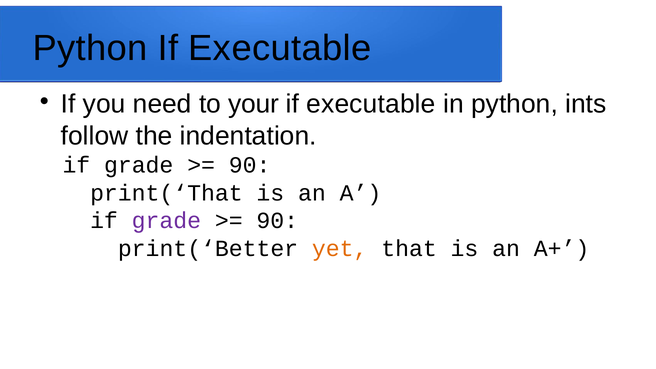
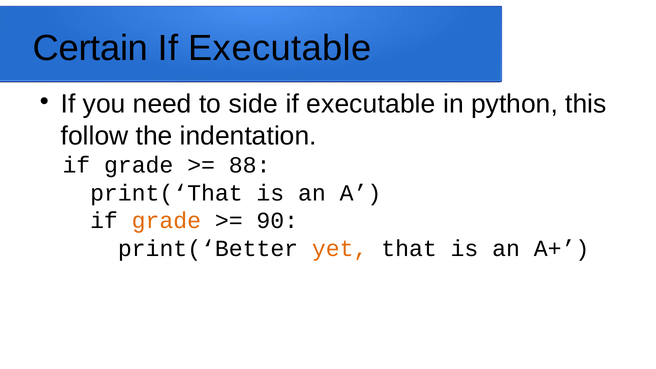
Python: Python -> Certain (90, 48)
your: your -> side (253, 104)
ints: ints -> this (586, 104)
90: 90 -> 88 (250, 165)
grade colour: purple -> orange (166, 221)
